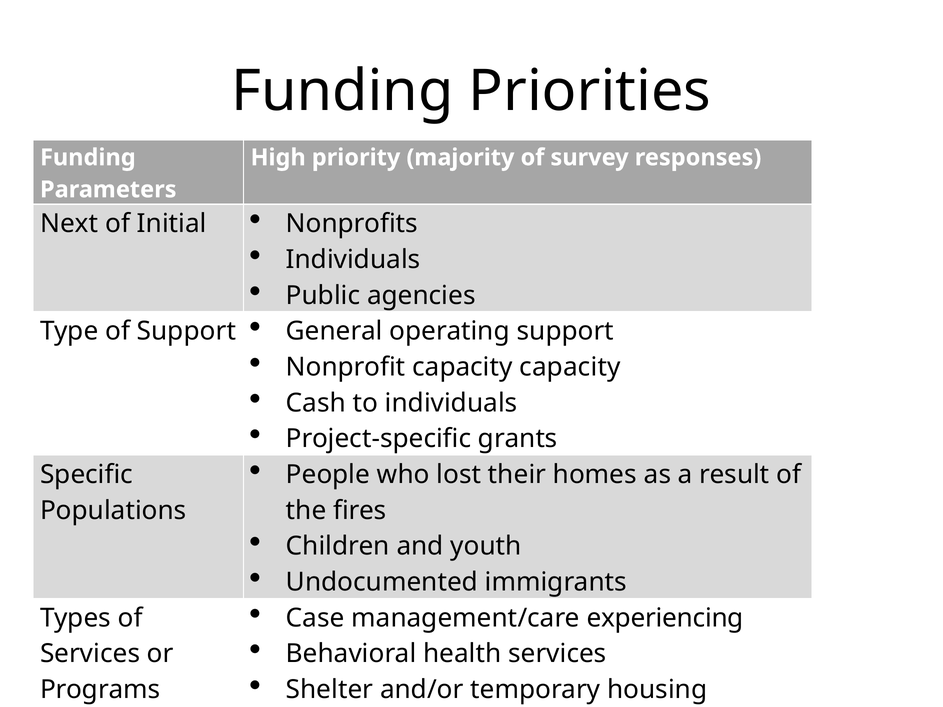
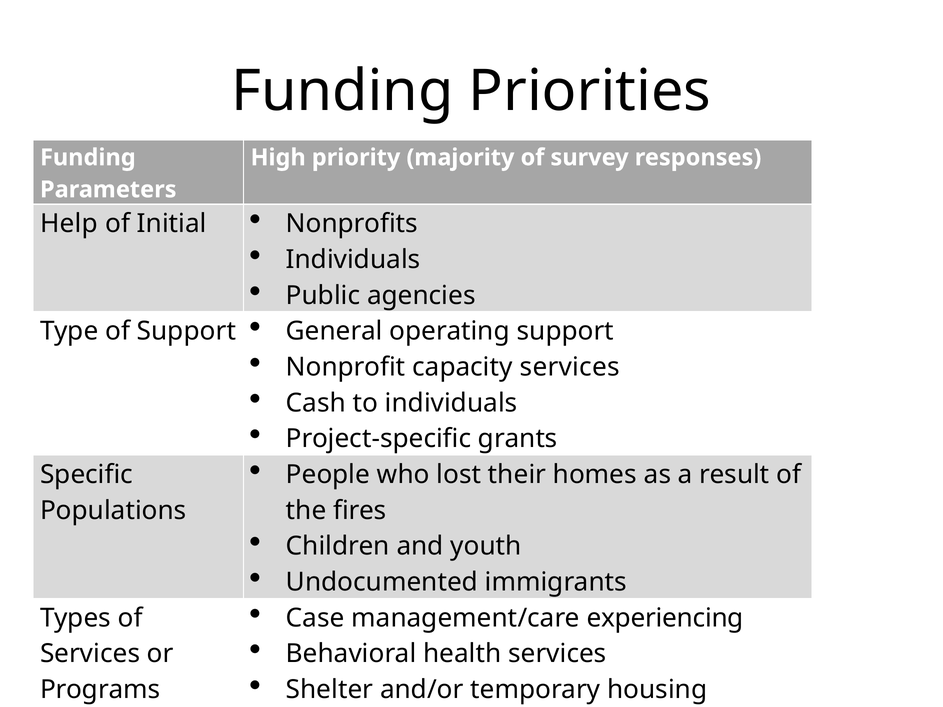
Next: Next -> Help (69, 224)
capacity capacity: capacity -> services (570, 367)
